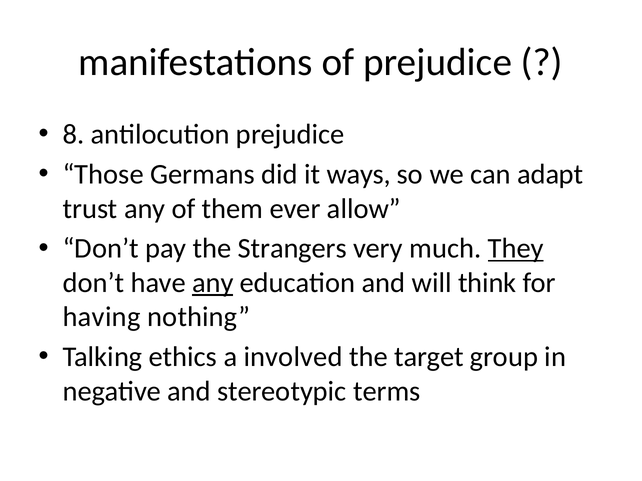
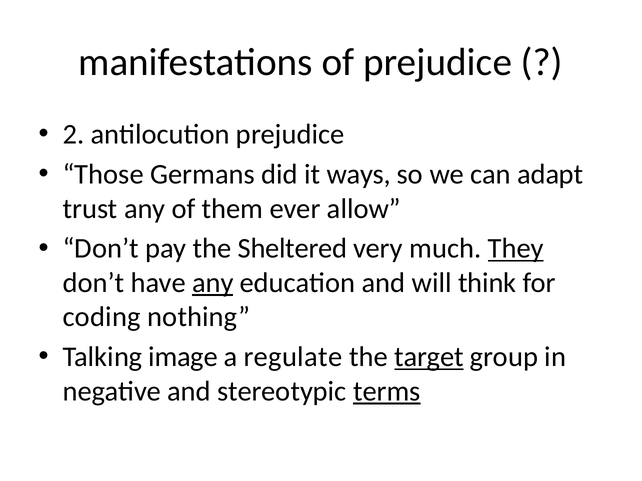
8: 8 -> 2 (73, 135)
Strangers: Strangers -> Sheltered (292, 249)
having: having -> coding (102, 317)
ethics: ethics -> image (183, 357)
involved: involved -> regulate (293, 357)
target underline: none -> present (429, 357)
terms underline: none -> present (387, 392)
